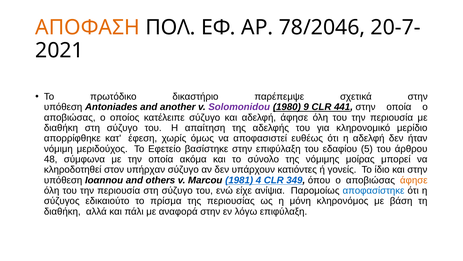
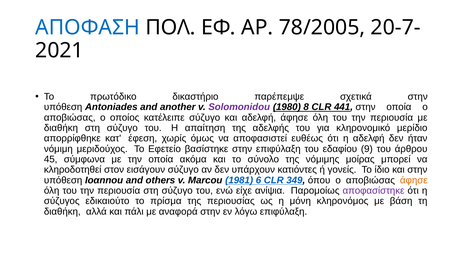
ΑΠΟΦΑΣΗ colour: orange -> blue (88, 27)
78/2046: 78/2046 -> 78/2005 (322, 27)
9: 9 -> 8 (306, 107)
5: 5 -> 9 (367, 149)
48: 48 -> 45 (51, 159)
υπήρχαν: υπήρχαν -> εισάγουν (146, 169)
4: 4 -> 6 (258, 180)
αποφασίστηκε colour: blue -> purple (374, 190)
